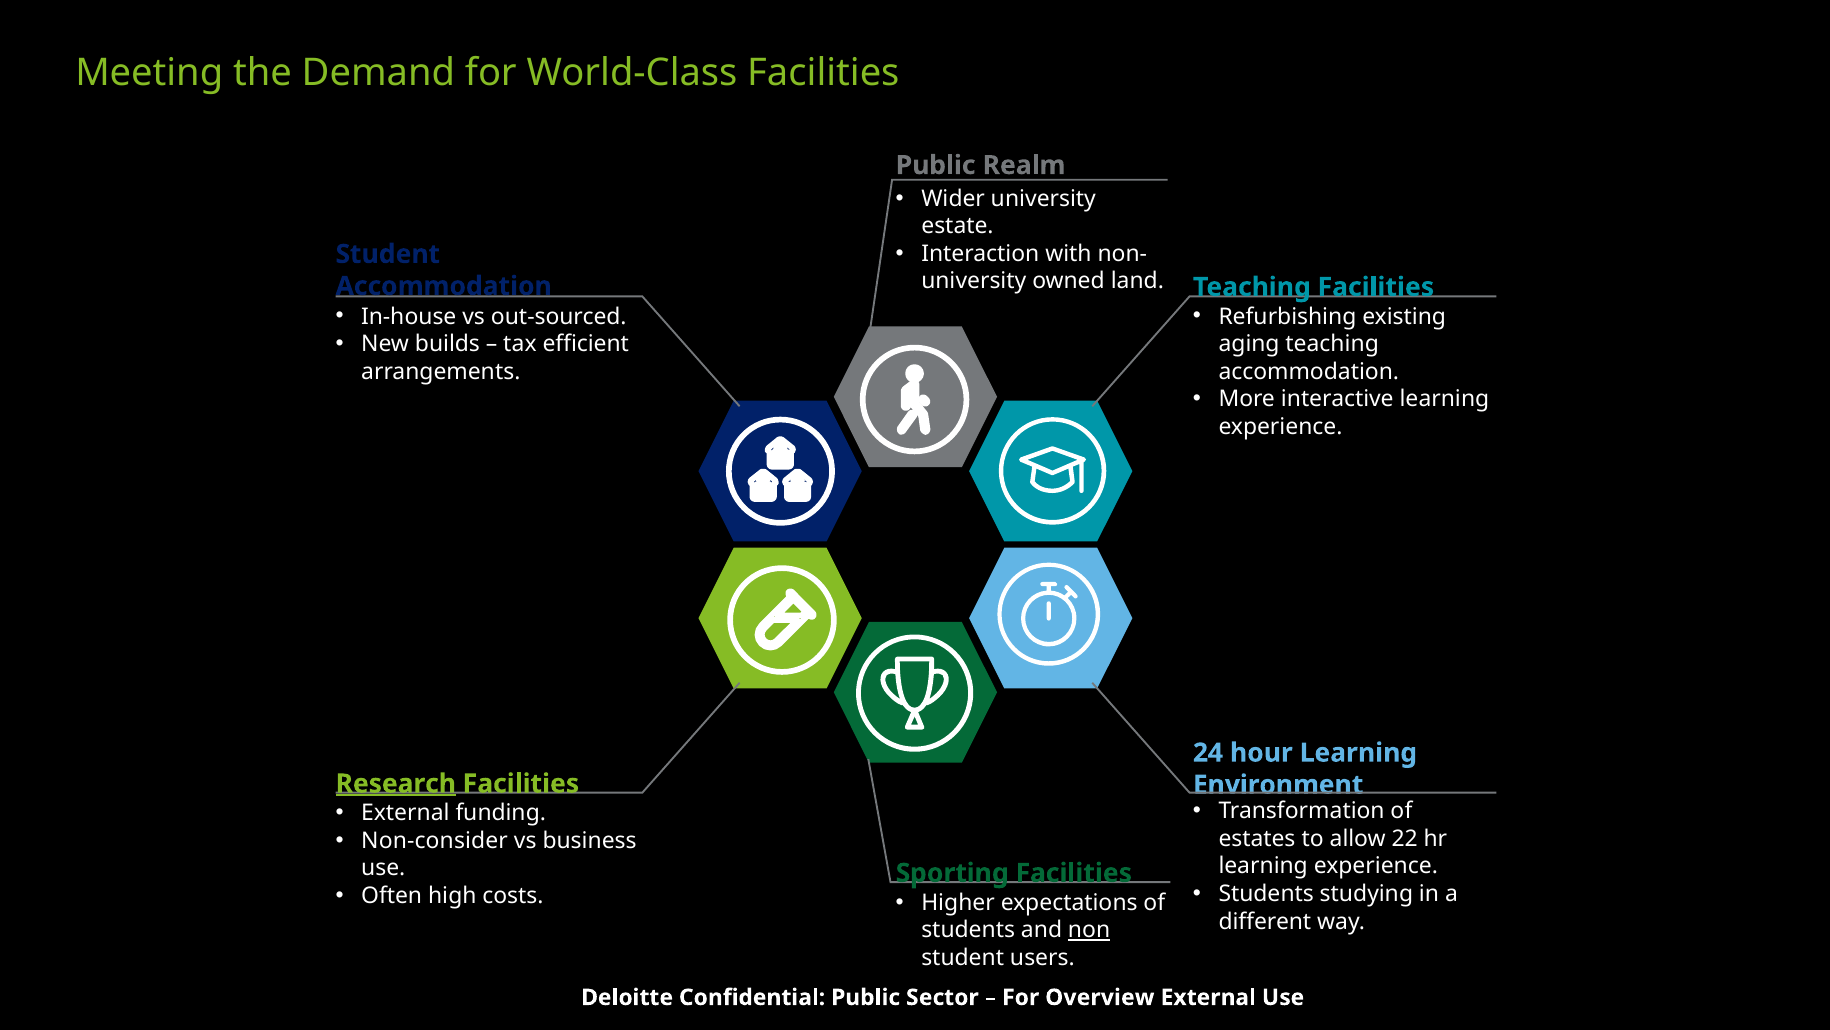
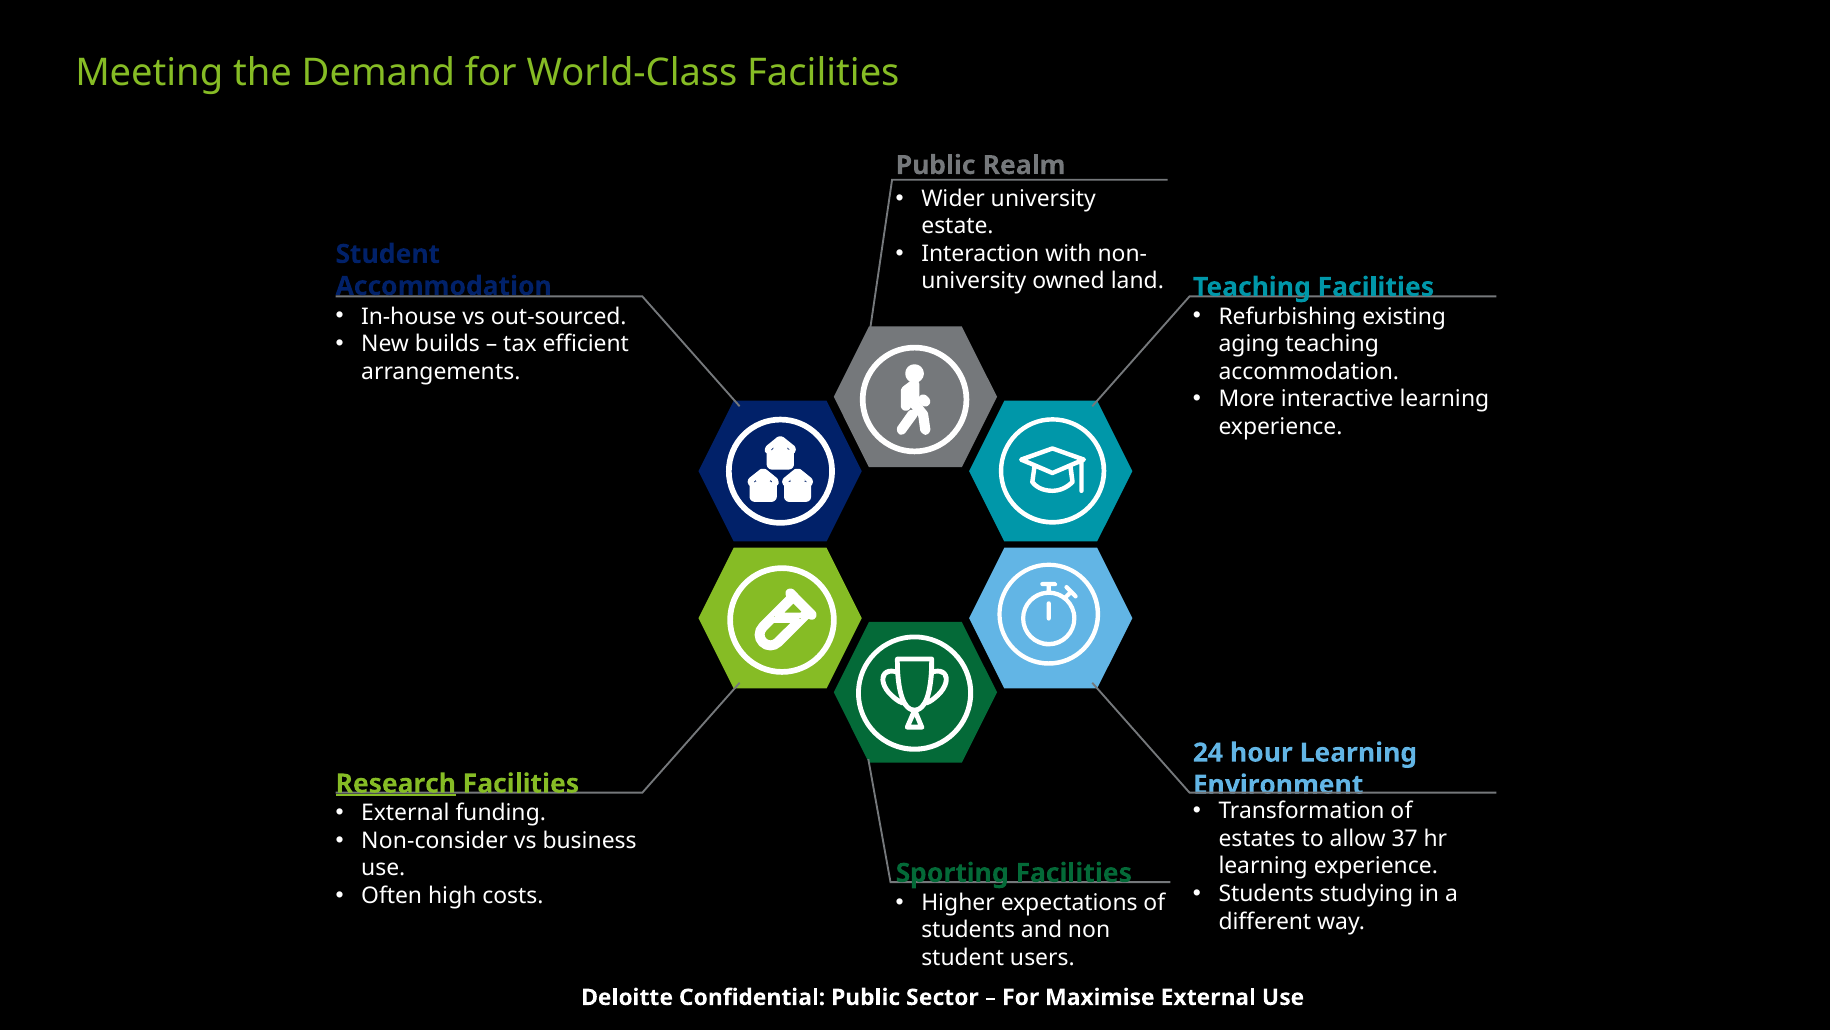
22: 22 -> 37 (1405, 838)
non underline: present -> none (1089, 930)
Overview: Overview -> Maximise (1100, 997)
